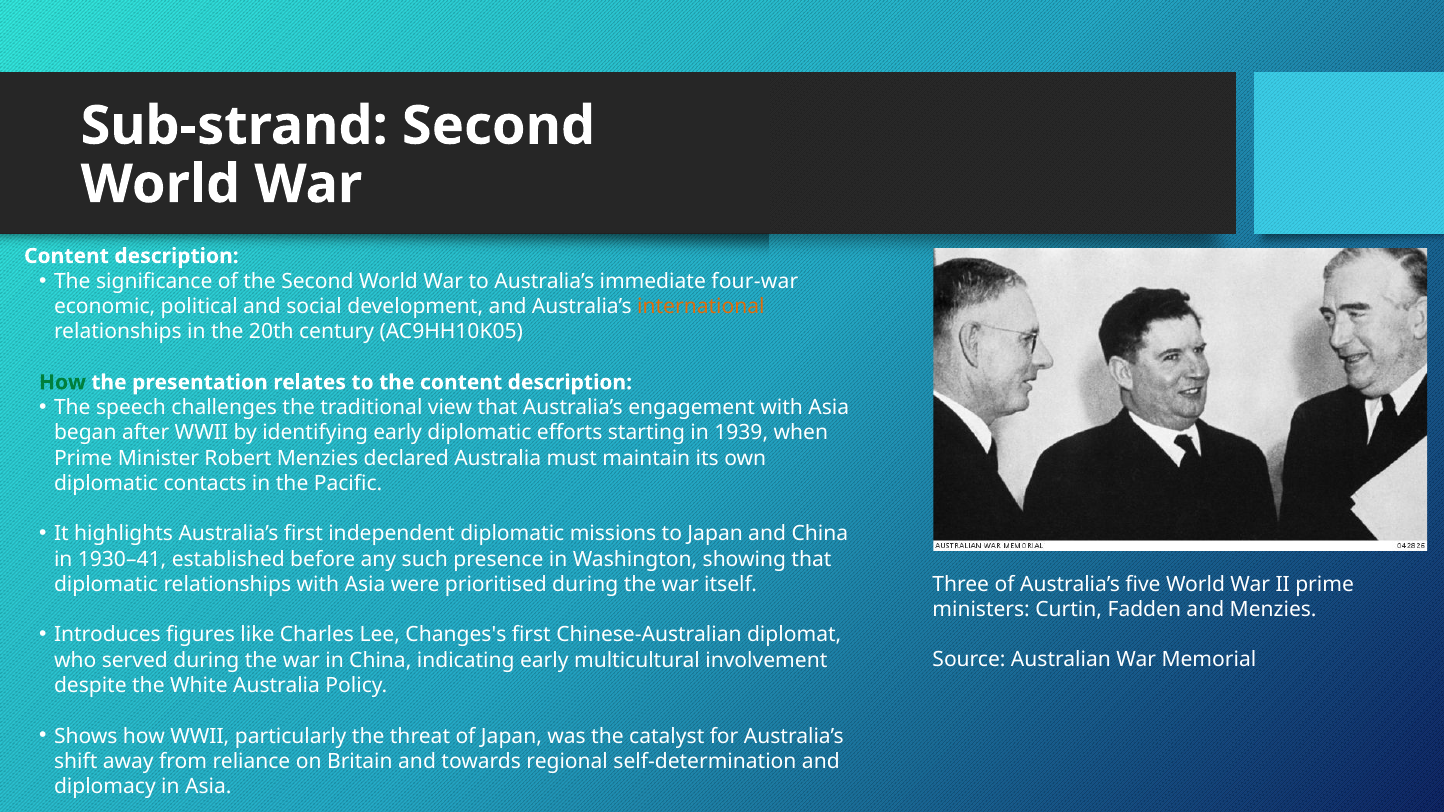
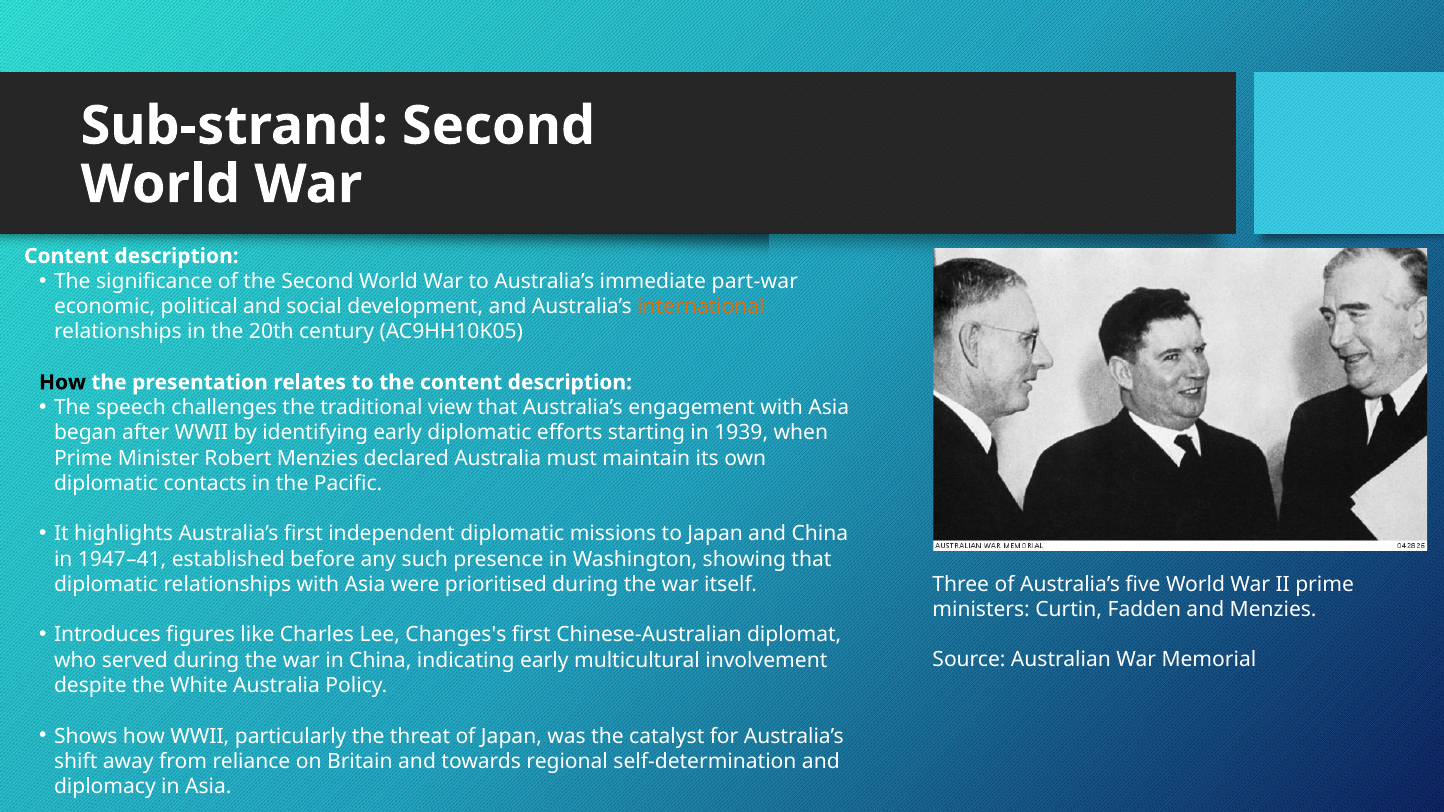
four-war: four-war -> part-war (755, 281)
How colour: green -> black (63, 383)
1930–41: 1930–41 -> 1947–41 (122, 559)
